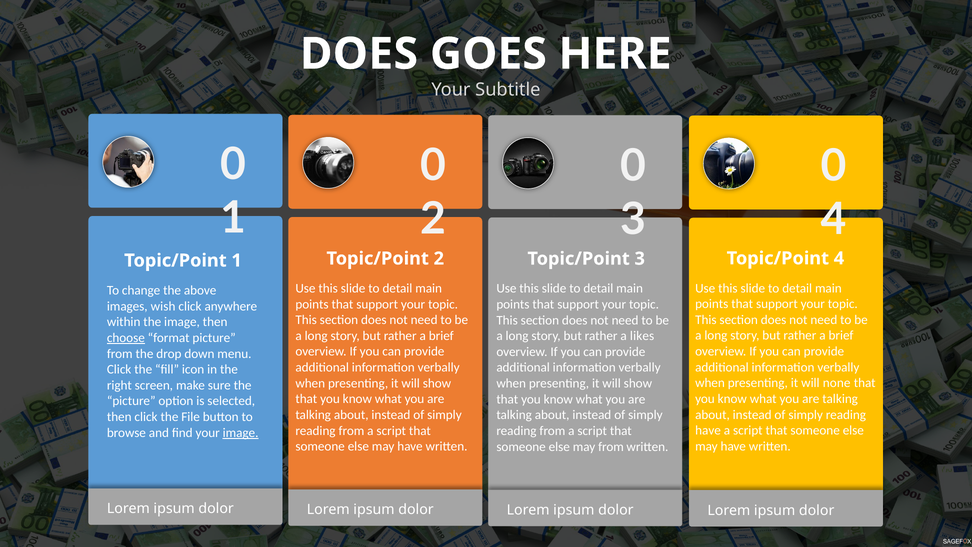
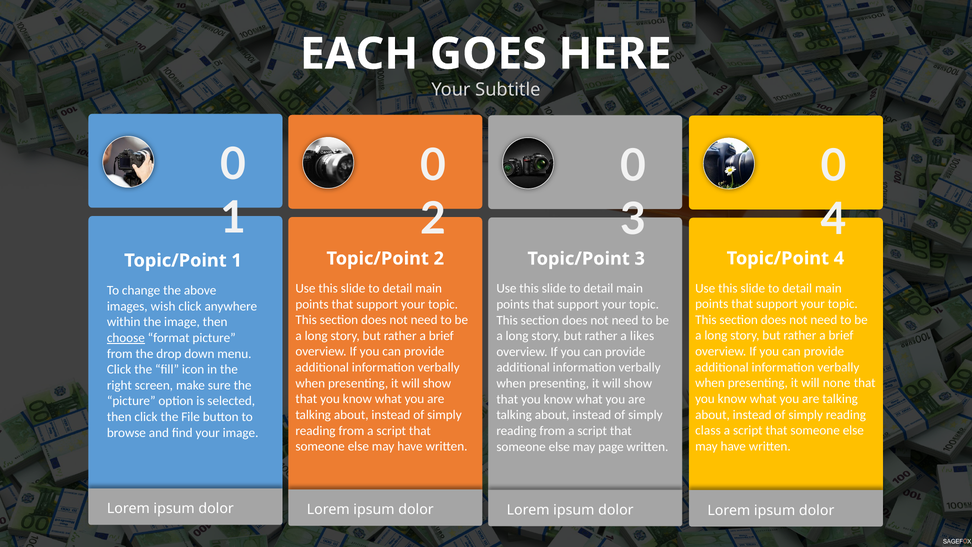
DOES: DOES -> EACH (359, 54)
have: have -> class (708, 430)
image underline: present -> none (241, 433)
may from: from -> page (611, 447)
